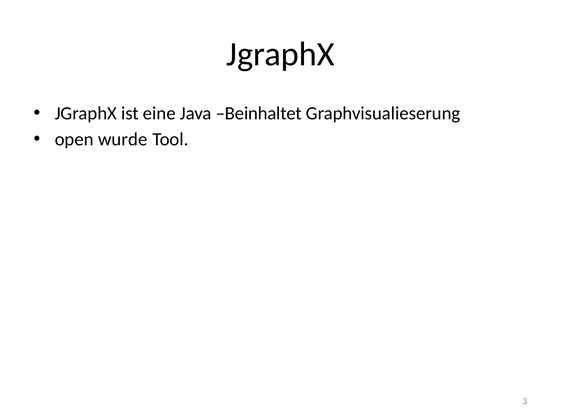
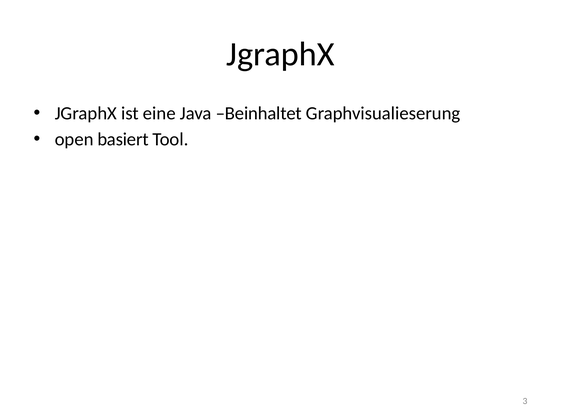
wurde: wurde -> basiert (123, 140)
